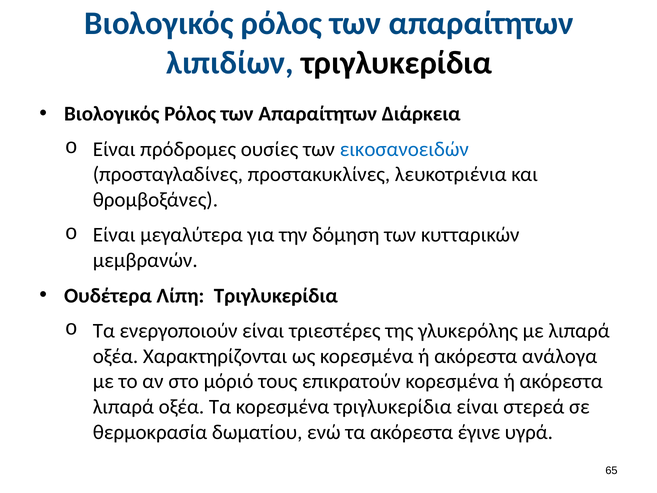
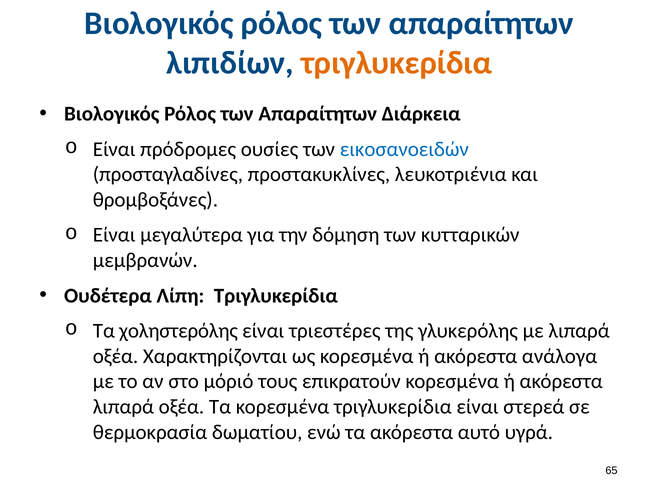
τριγλυκερίδια colour: black -> orange (397, 63)
ενεργοποιούν: ενεργοποιούν -> χοληστερόλης (179, 331)
έγινε: έγινε -> αυτό (479, 432)
